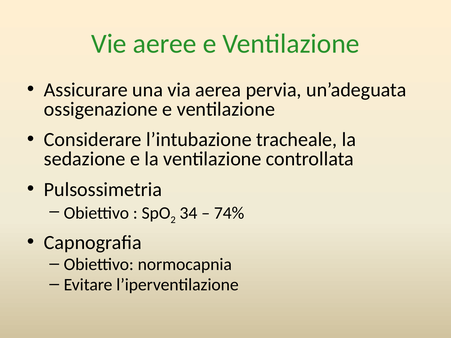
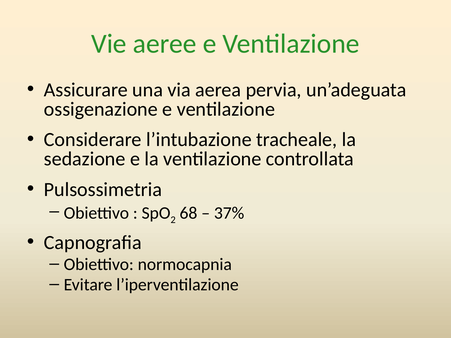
34: 34 -> 68 (188, 213)
74%: 74% -> 37% (229, 213)
